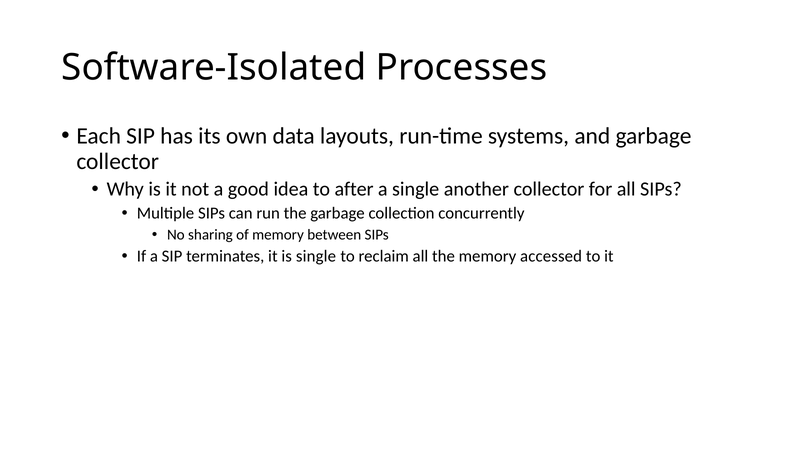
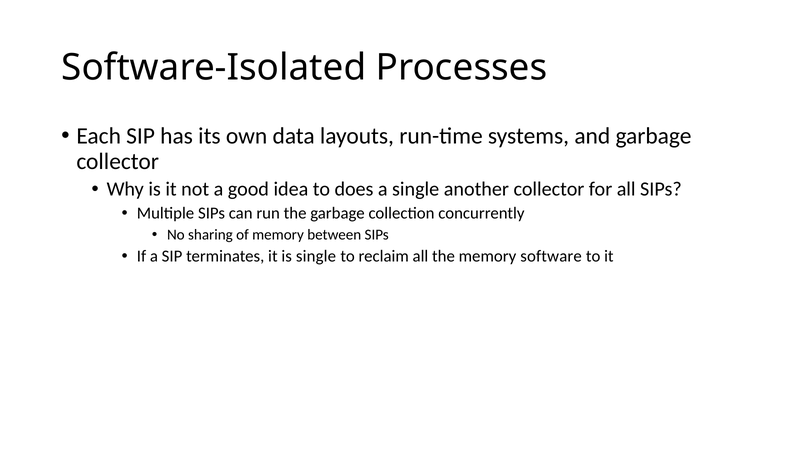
after: after -> does (354, 189)
accessed: accessed -> software (551, 256)
